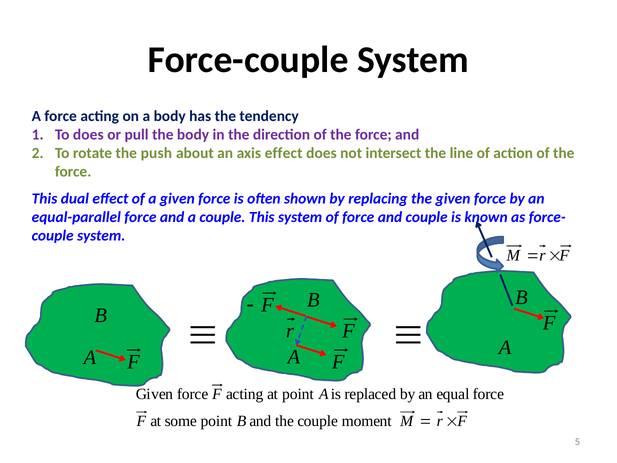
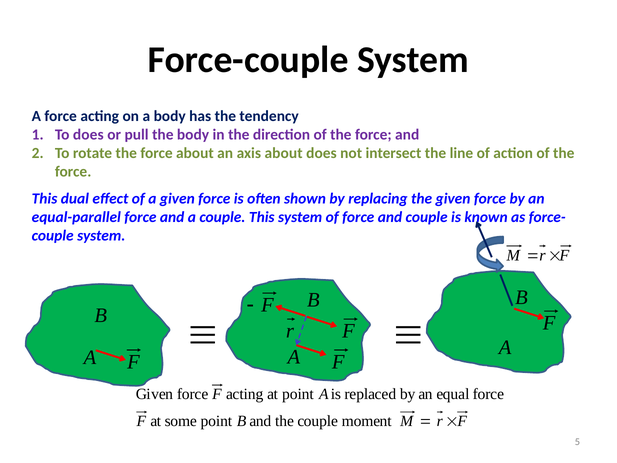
rotate the push: push -> force (157, 153)
axis effect: effect -> about (284, 153)
